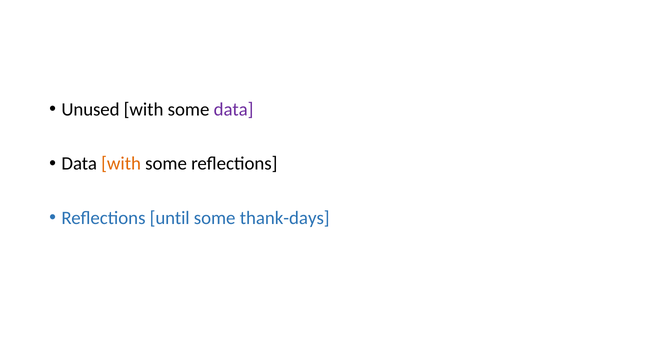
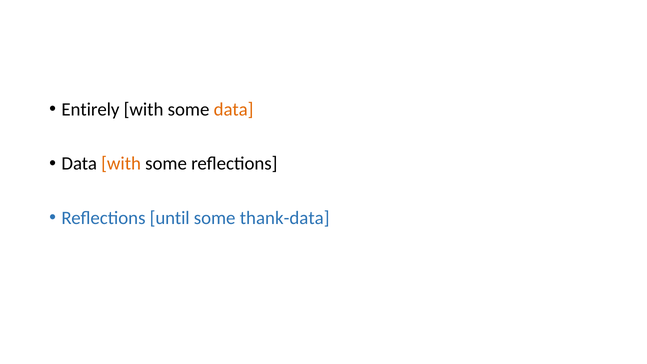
Unused: Unused -> Entirely (90, 109)
data colour: purple -> orange (234, 109)
thank-days: thank-days -> thank-data (285, 218)
